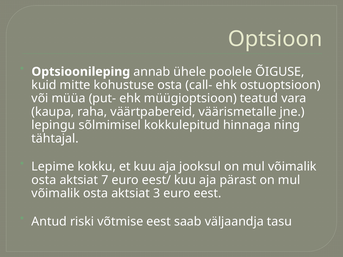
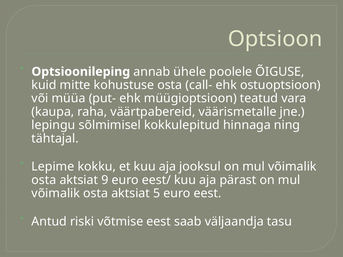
7: 7 -> 9 (105, 180)
3: 3 -> 5 (157, 194)
